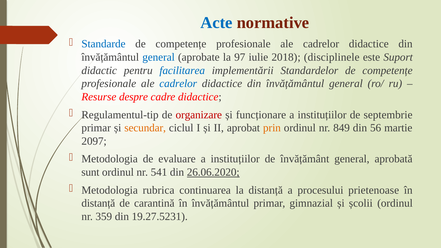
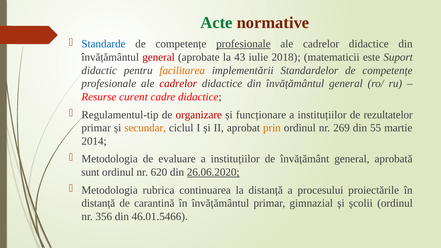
Acte colour: blue -> green (217, 23)
profesionale underline: none -> present (243, 44)
general colour: blue -> red (159, 57)
97: 97 -> 43 (240, 57)
disciplinele: disciplinele -> matematicii (332, 57)
facilitarea colour: blue -> orange (182, 70)
cadrelor colour: blue -> red (178, 84)
despre: despre -> curent (133, 97)
septembrie: septembrie -> rezultatelor (388, 115)
849: 849 -> 269 (342, 128)
56: 56 -> 55 (376, 128)
2097: 2097 -> 2014 (94, 141)
541: 541 -> 620 (159, 172)
prietenoase: prietenoase -> proiectările (374, 190)
359: 359 -> 356 (104, 217)
19.27.5231: 19.27.5231 -> 46.01.5466 (160, 217)
